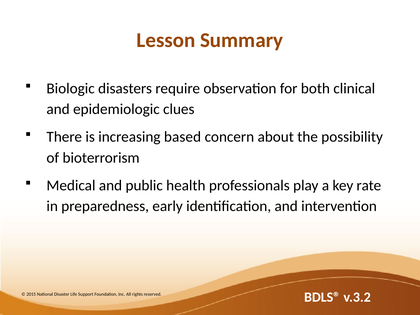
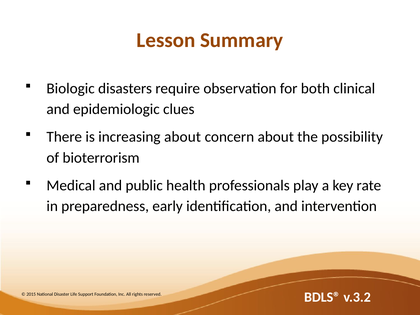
increasing based: based -> about (183, 137)
